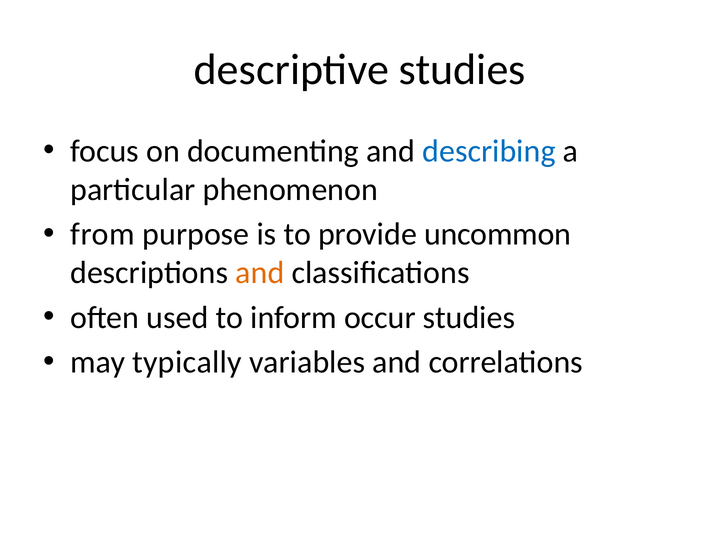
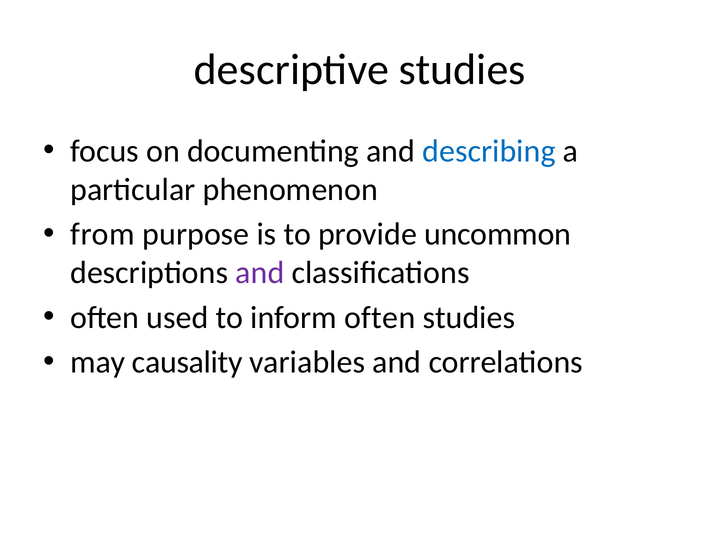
and colour: orange -> purple (260, 273)
inform occur: occur -> often (380, 317)
typically: typically -> causality (187, 362)
